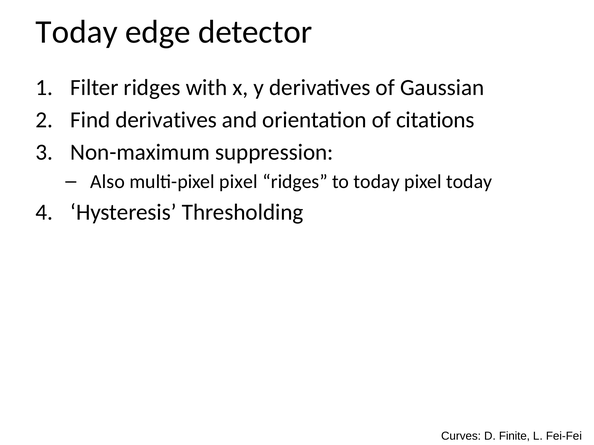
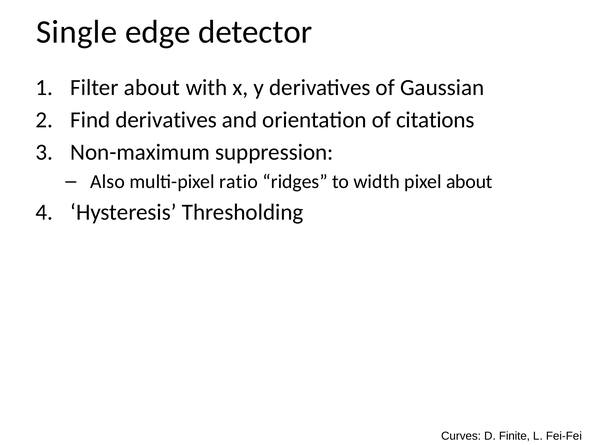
Today: Today -> Single (77, 32)
Filter ridges: ridges -> about (152, 88)
multi-pixel pixel: pixel -> ratio (239, 182)
to today: today -> width (377, 182)
pixel today: today -> about (469, 182)
